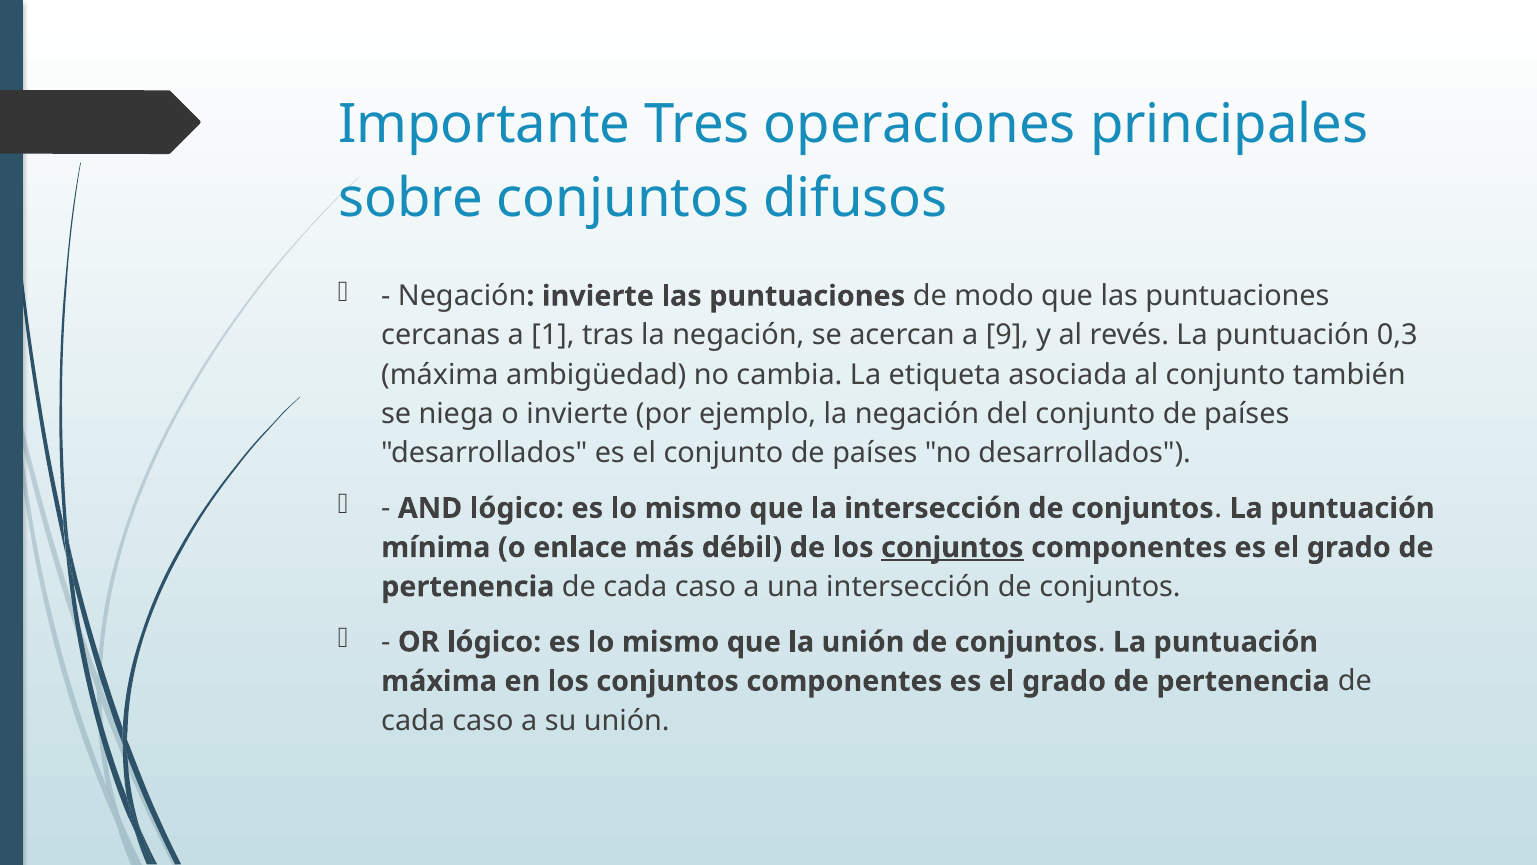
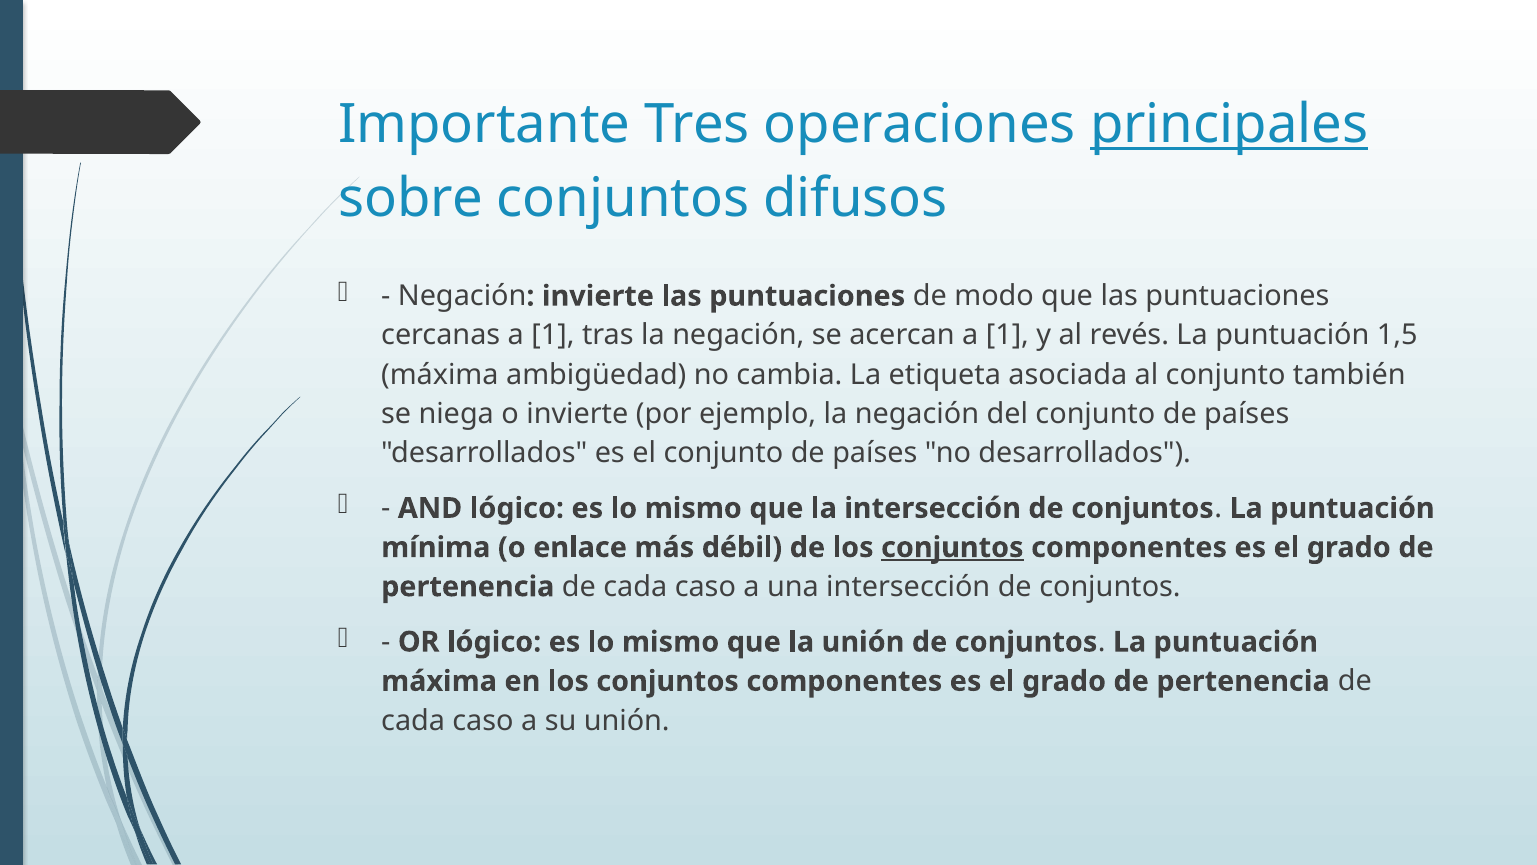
principales underline: none -> present (1229, 125)
acercan a 9: 9 -> 1 (1007, 335)
0,3: 0,3 -> 1,5 (1397, 335)
